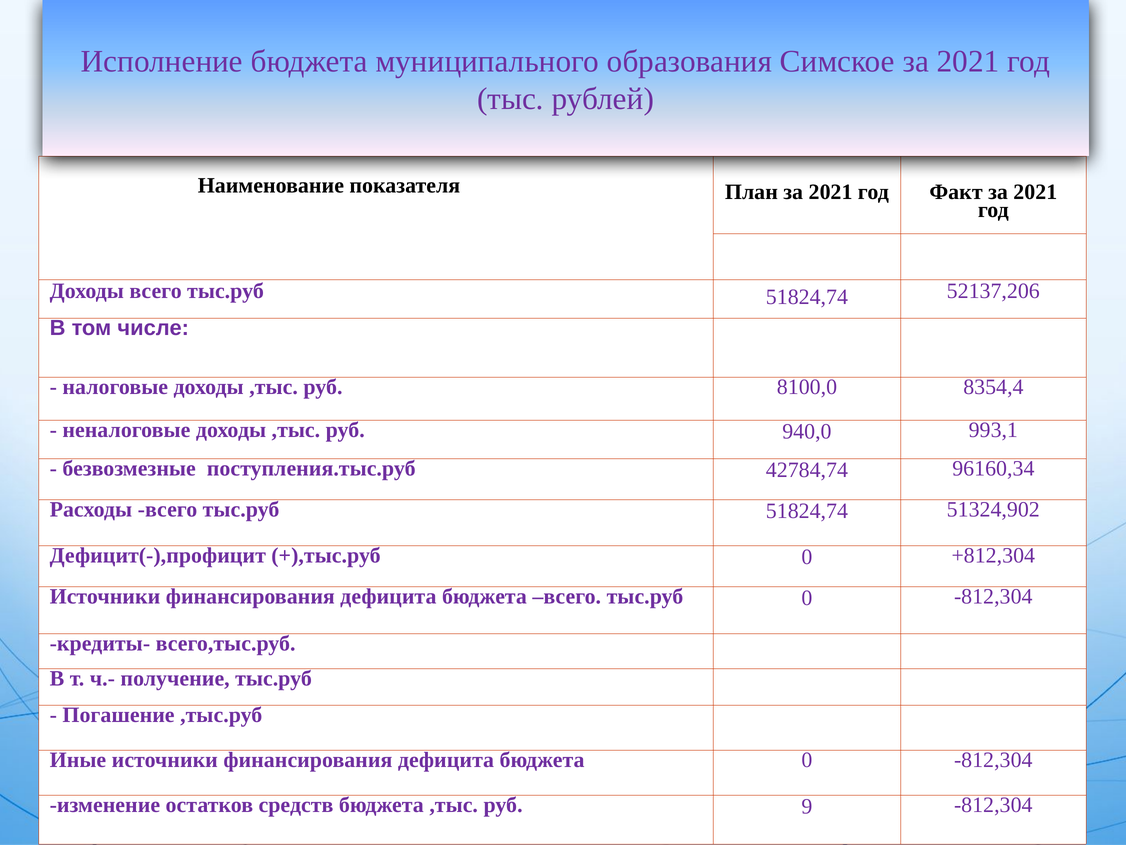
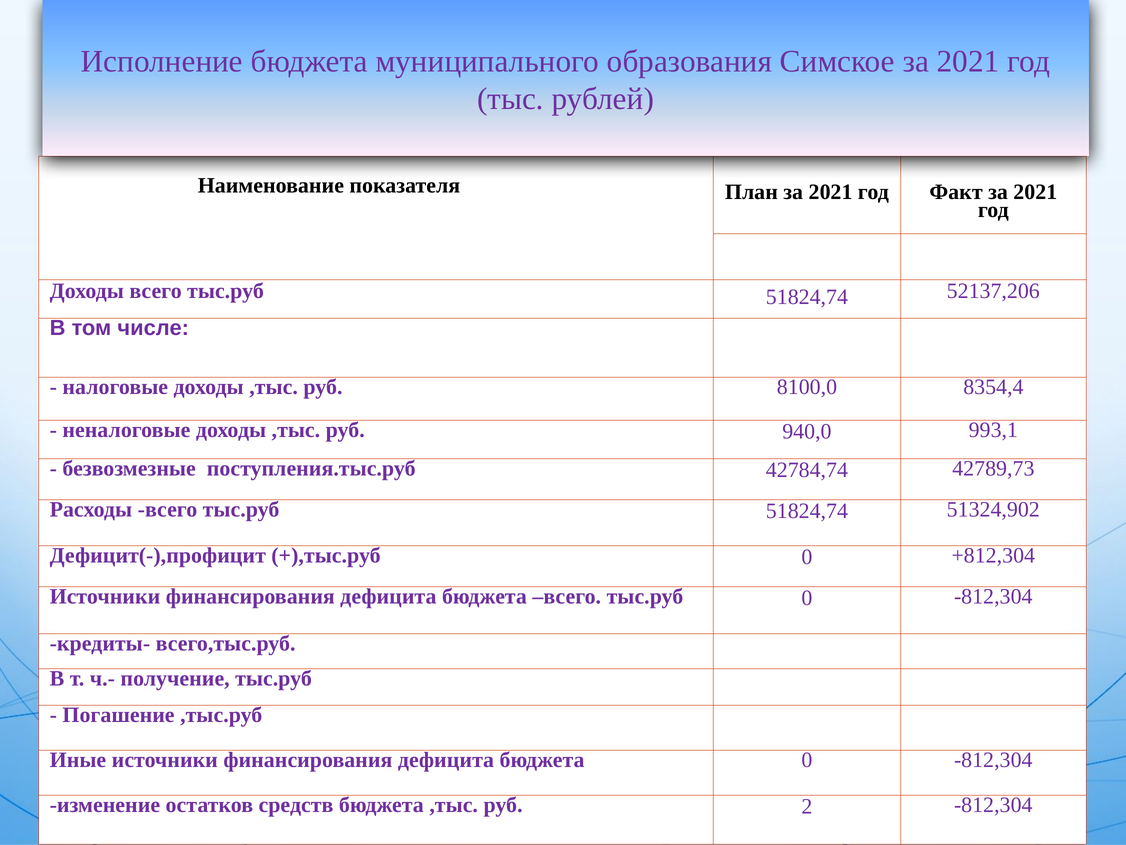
96160,34: 96160,34 -> 42789,73 (993, 468)
9: 9 -> 2 (807, 806)
